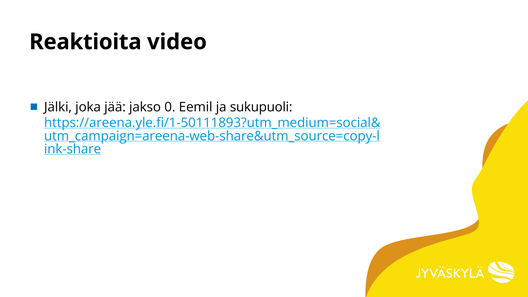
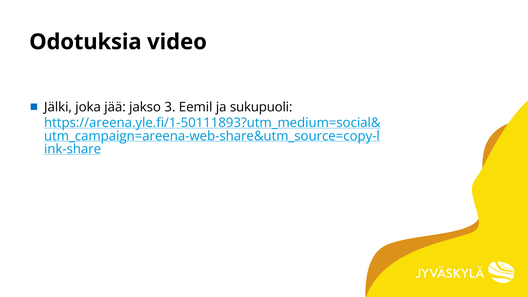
Reaktioita: Reaktioita -> Odotuksia (85, 42)
0: 0 -> 3 (170, 107)
